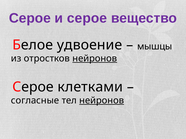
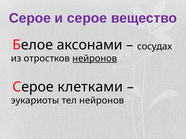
удвоение: удвоение -> аксонами (90, 45)
мышцы: мышцы -> сосудах (155, 47)
согласные: согласные -> эукариоты (35, 101)
нейронов underline: present -> none (102, 101)
